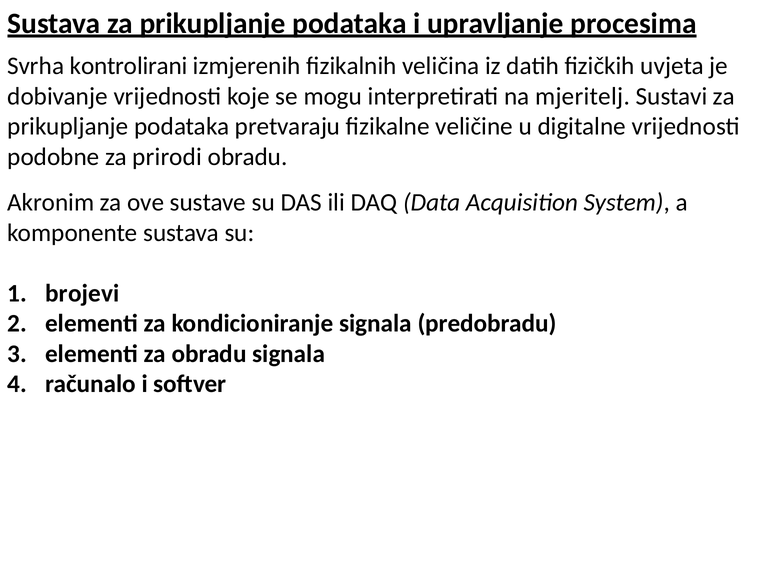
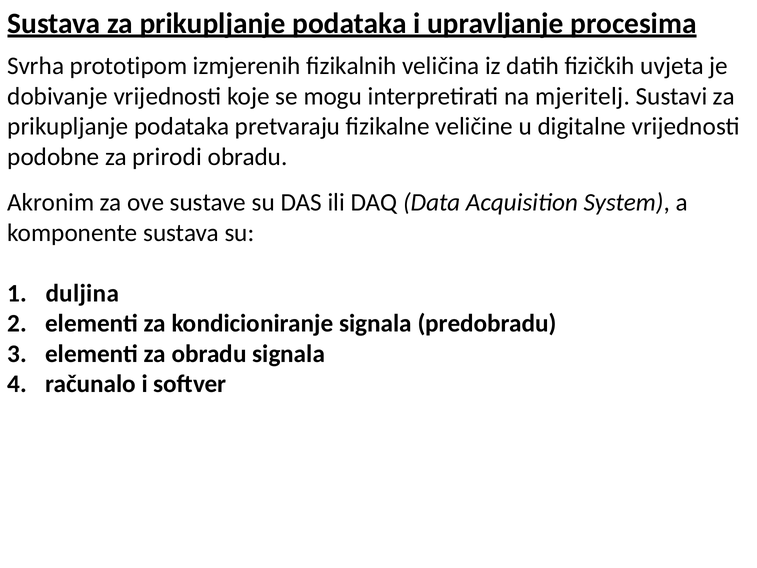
kontrolirani: kontrolirani -> prototipom (129, 66)
brojevi: brojevi -> duljina (82, 293)
